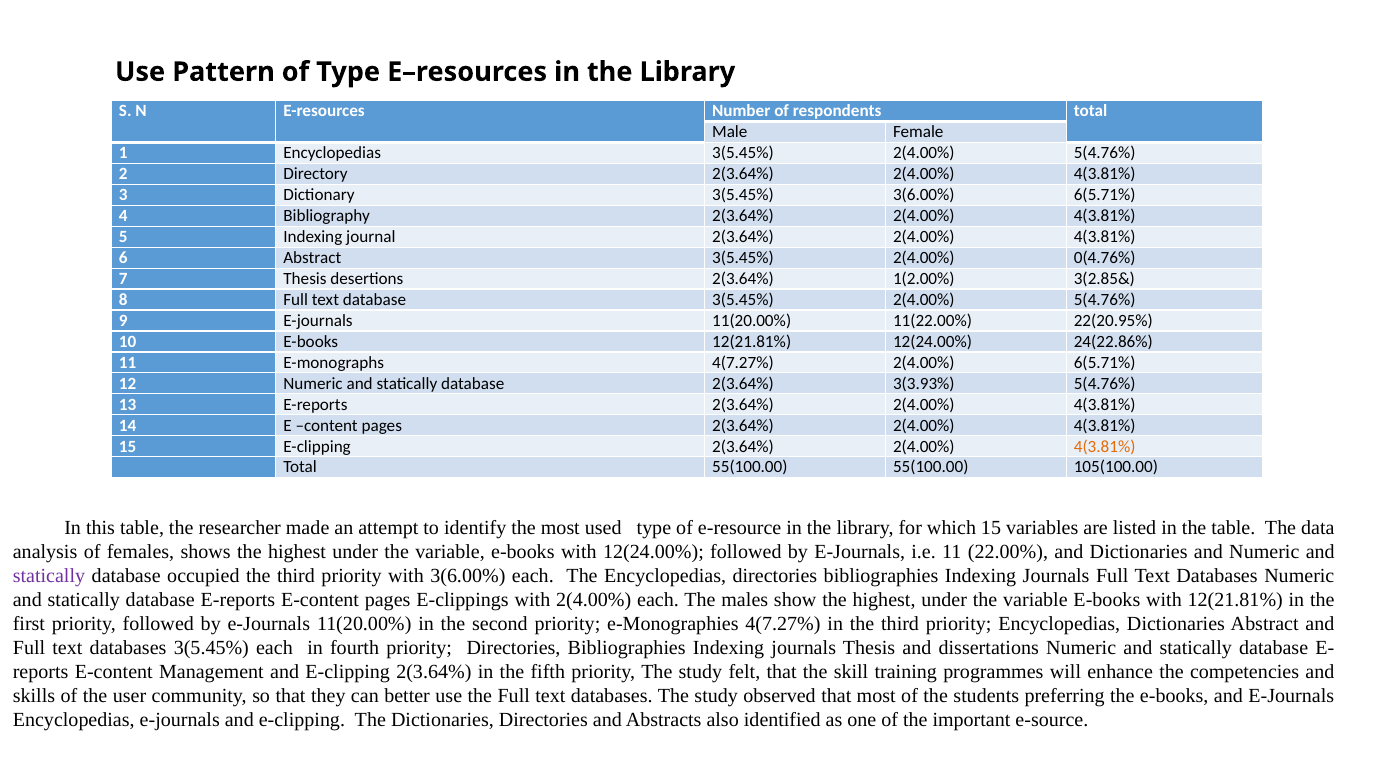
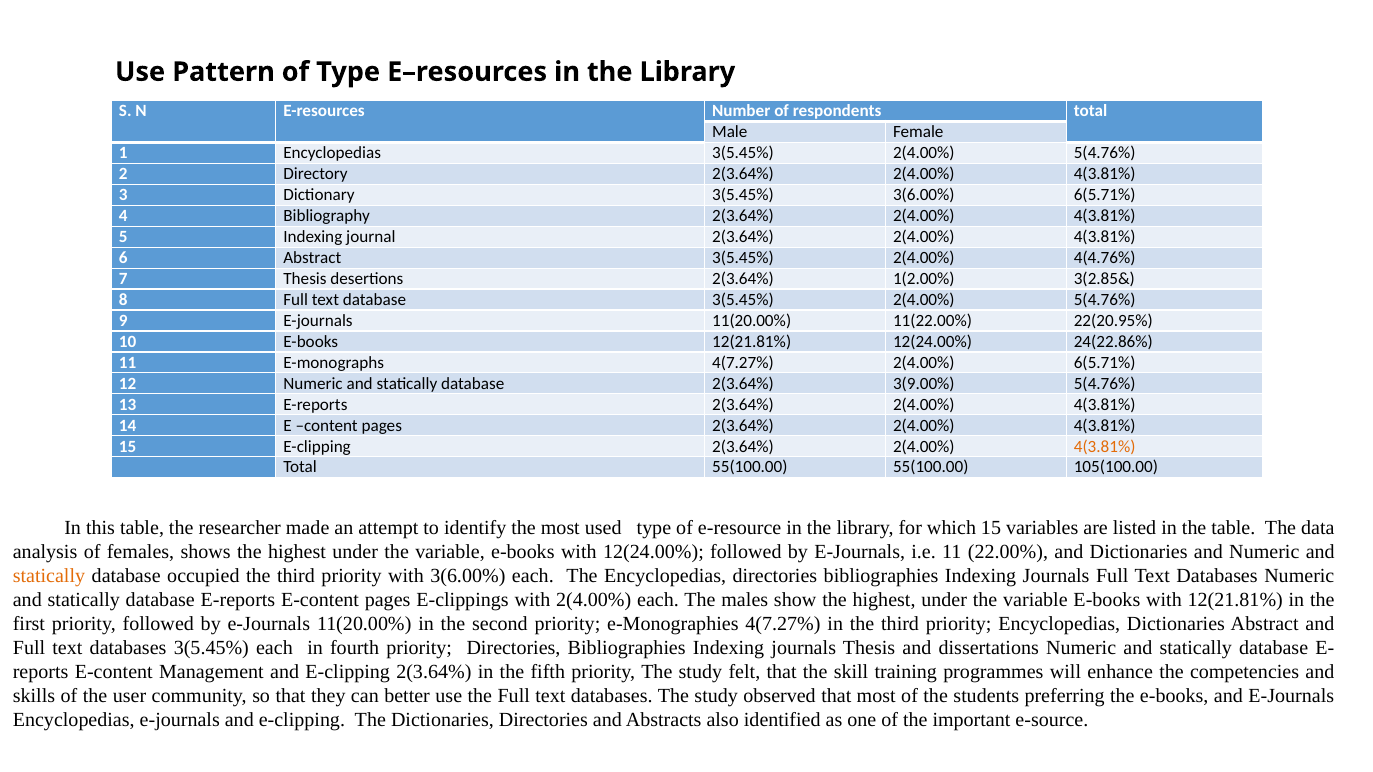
0(4.76%: 0(4.76% -> 4(4.76% (1105, 258)
3(3.93%: 3(3.93% -> 3(9.00% (924, 384)
statically colour: purple -> orange (49, 576)
